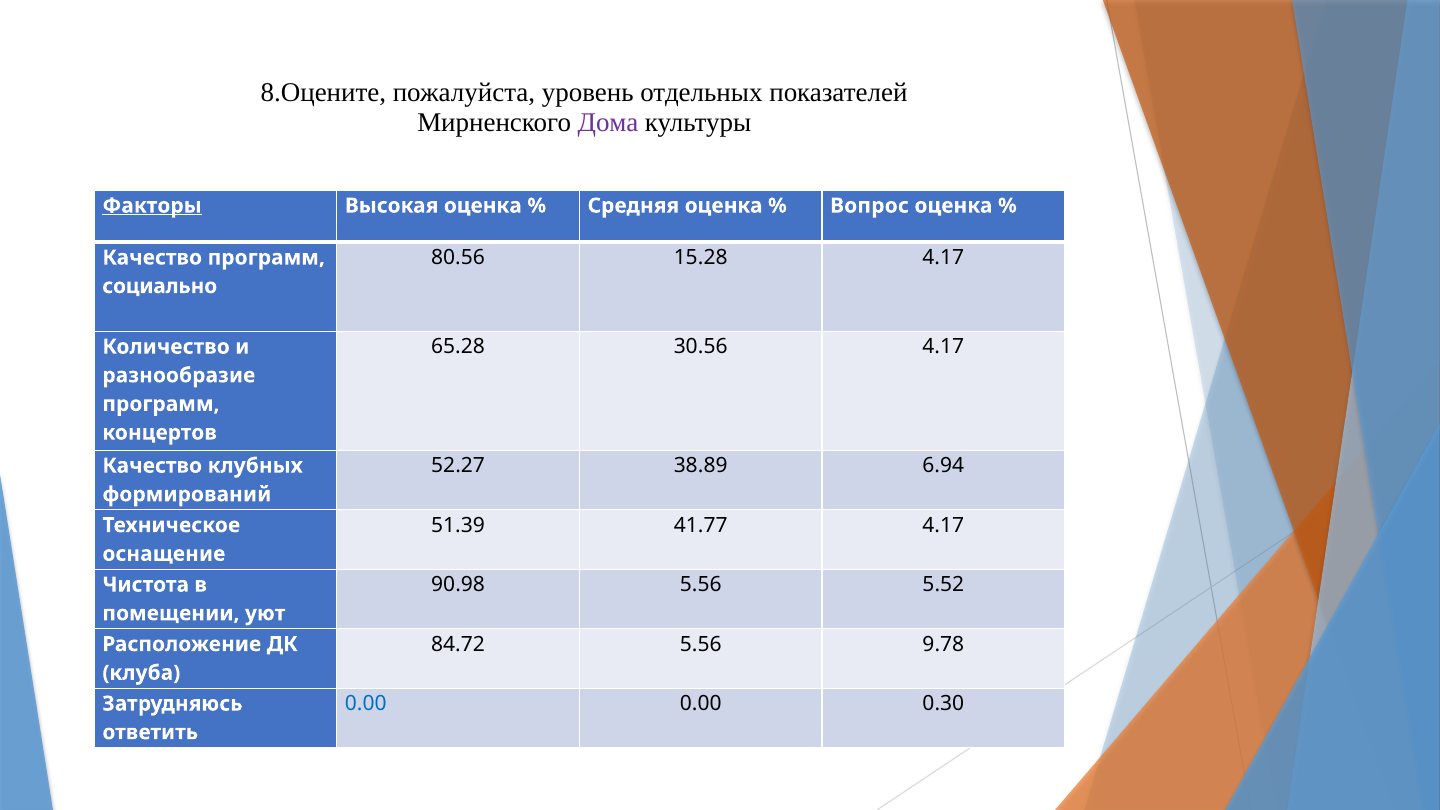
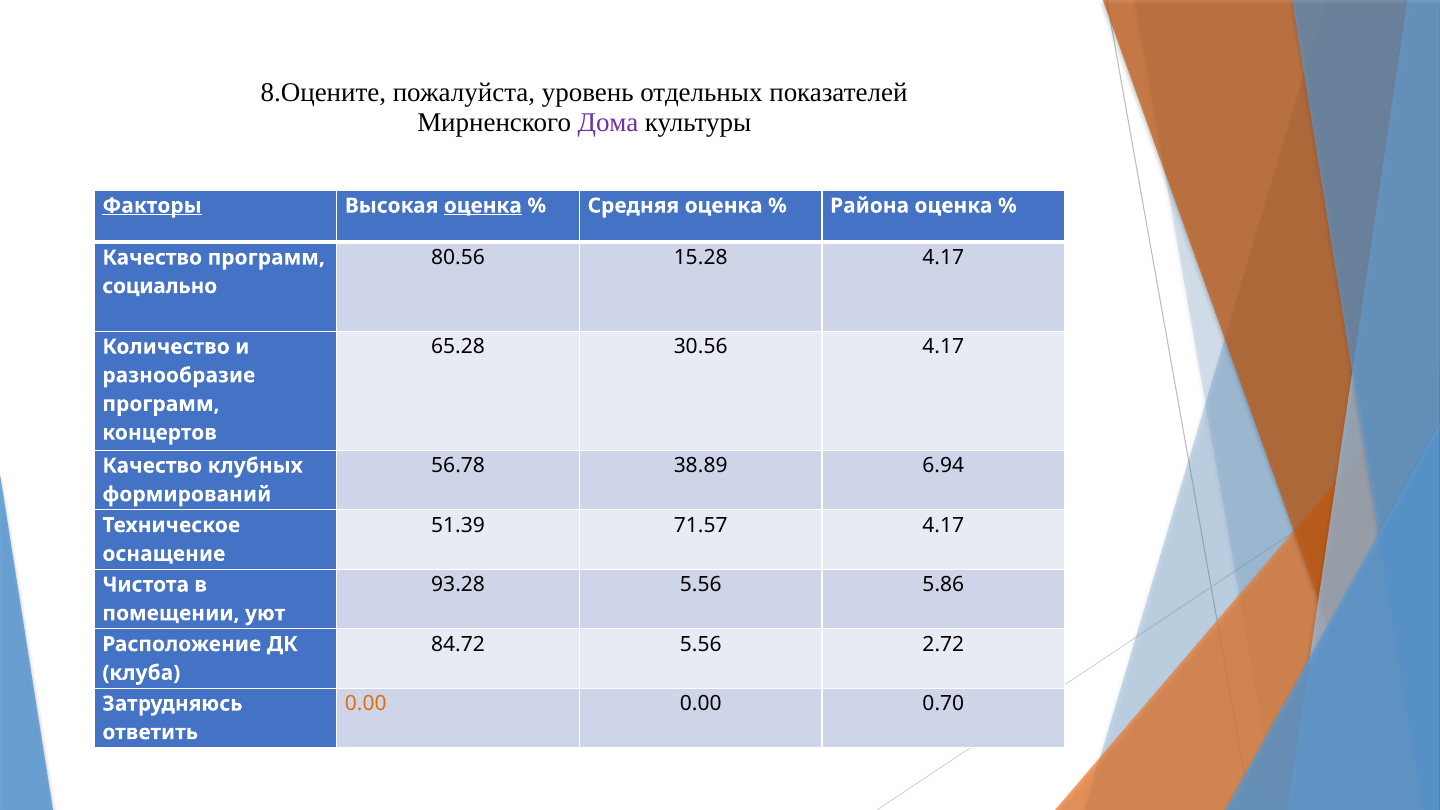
оценка underline: none -> present (483, 206)
Вопрос: Вопрос -> Района (870, 206)
52.27: 52.27 -> 56.78 (458, 466)
41.77: 41.77 -> 71.57 (701, 525)
90.98: 90.98 -> 93.28 (458, 585)
5.52: 5.52 -> 5.86 (943, 585)
9.78: 9.78 -> 2.72 (943, 644)
0.00 colour: blue -> orange (366, 704)
0.30: 0.30 -> 0.70 (943, 704)
